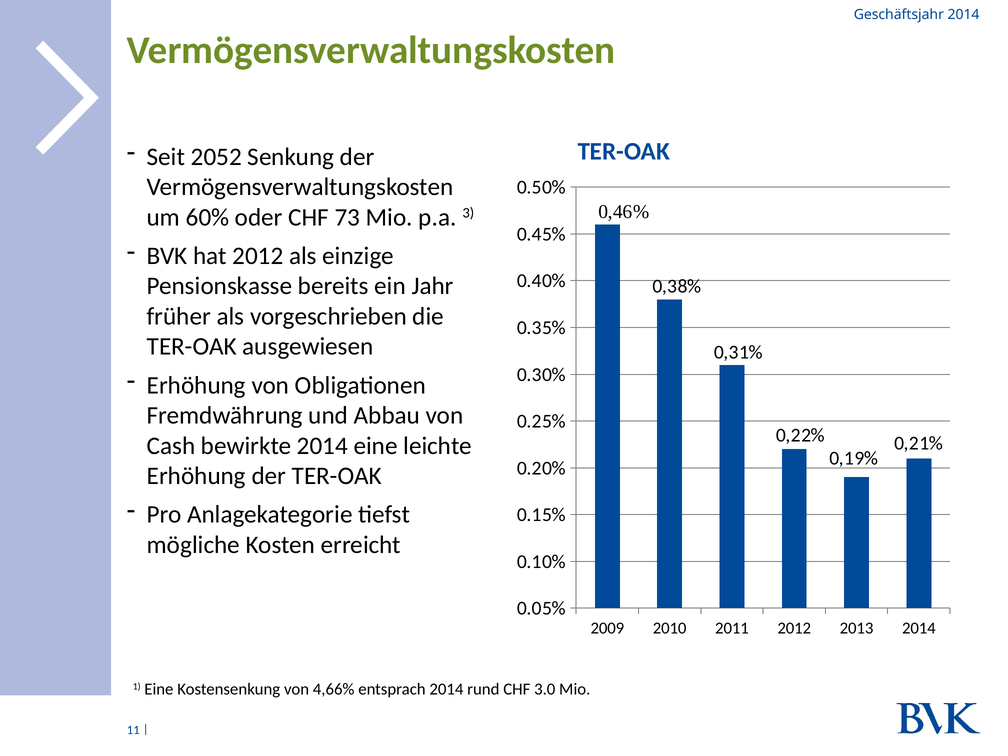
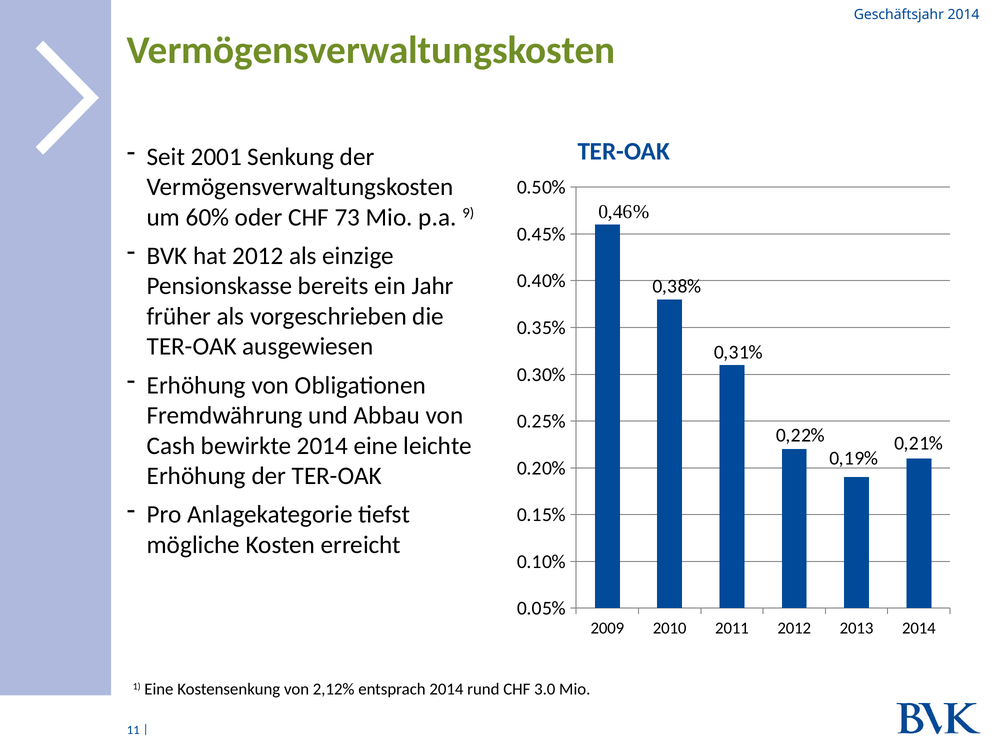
2052: 2052 -> 2001 (216, 157)
3: 3 -> 9 (468, 213)
4,66%: 4,66% -> 2,12% (334, 689)
